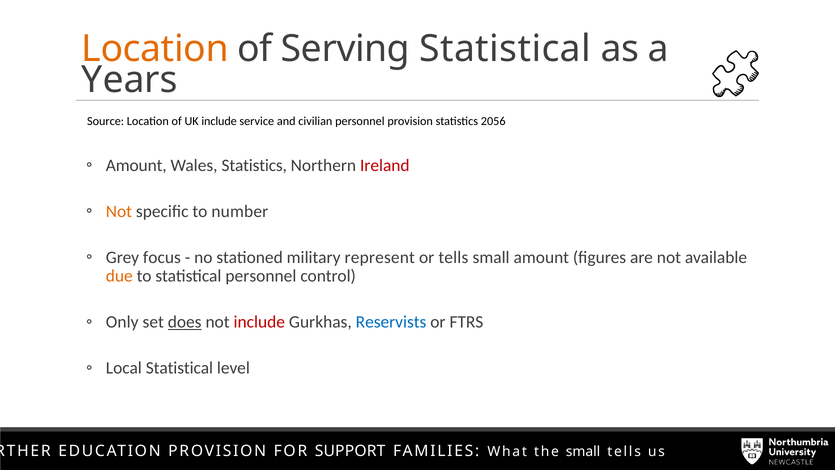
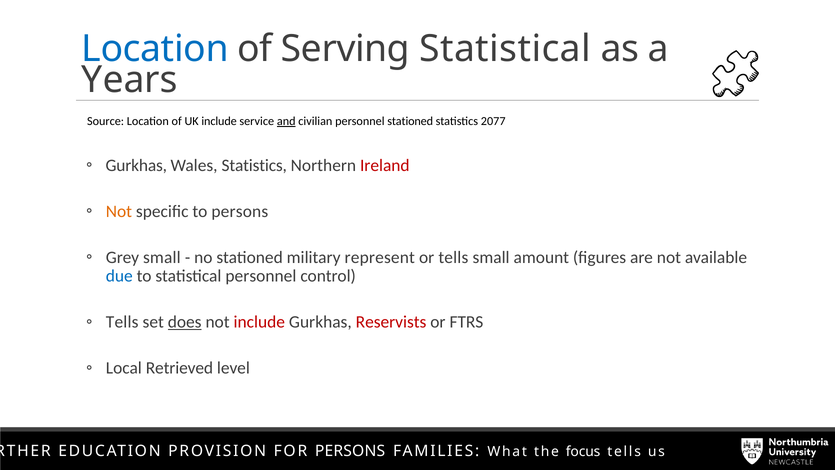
Location colour: orange -> blue (155, 49)
and underline: none -> present (286, 121)
personnel provision: provision -> stationed (410, 121)
2056: 2056 -> 2077 (493, 121)
Amount: Amount -> Gurkhas (136, 165)
to number: number -> persons (240, 211)
Grey focus: focus -> small (162, 257)
due colour: orange -> blue (119, 276)
Only: Only -> Tells (122, 322)
Reservists colour: blue -> red (391, 322)
Local Statistical: Statistical -> Retrieved (179, 368)
SUPPORT: SUPPORT -> PERSONS (350, 451)
small: small -> focus (583, 451)
